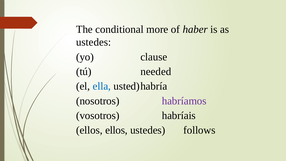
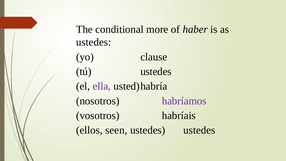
tú needed: needed -> ustedes (156, 71)
ella colour: blue -> purple (102, 86)
ellos ellos: ellos -> seen (116, 130)
ustedes follows: follows -> ustedes (199, 130)
